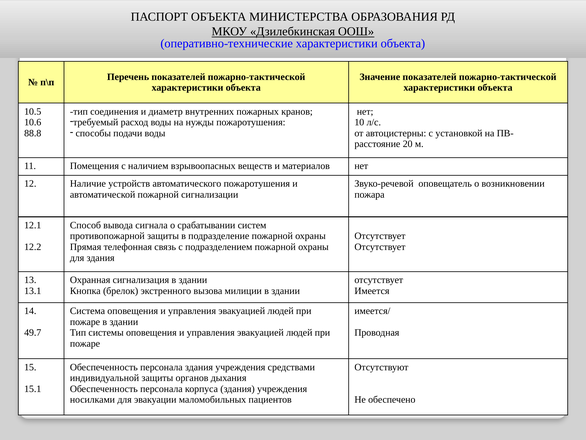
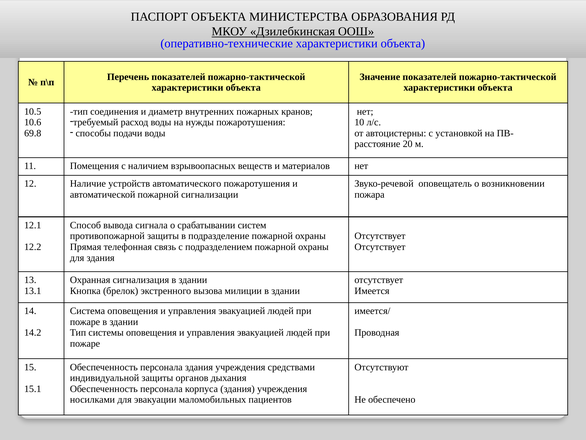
88.8: 88.8 -> 69.8 (33, 133)
49.7: 49.7 -> 14.2 (33, 332)
